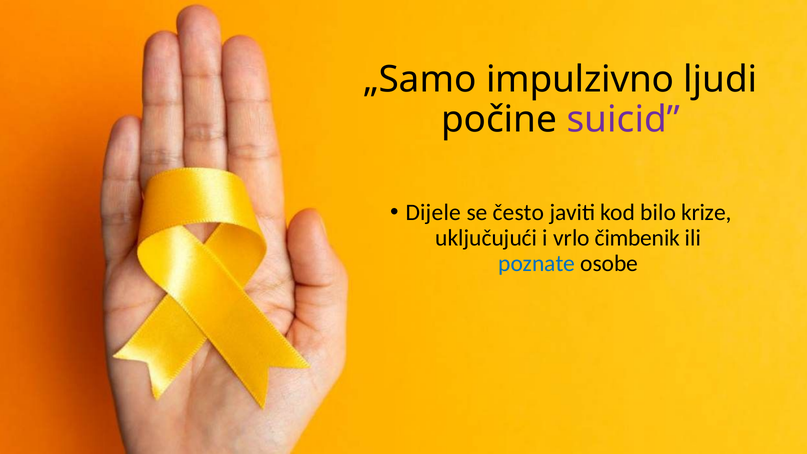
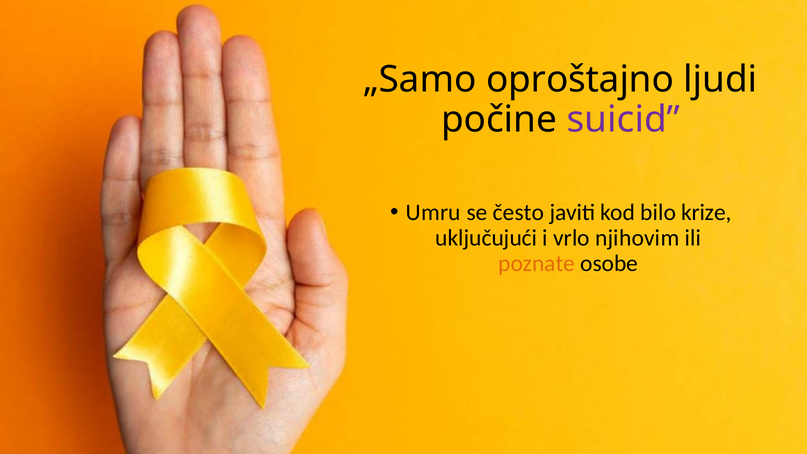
impulzivno: impulzivno -> oproštajno (580, 80)
Dijele: Dijele -> Umru (433, 212)
čimbenik: čimbenik -> njihovim (637, 238)
poznate colour: blue -> orange (537, 263)
